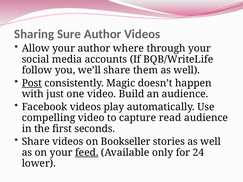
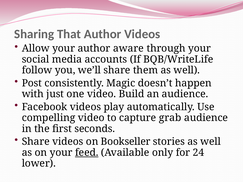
Sure: Sure -> That (69, 34)
where: where -> aware (128, 48)
Post underline: present -> none (32, 83)
read: read -> grab (170, 118)
